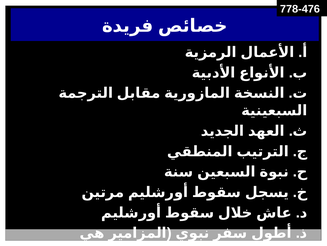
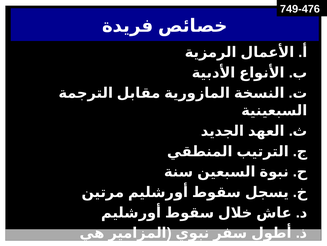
778-476: 778-476 -> 749-476 (300, 9)
